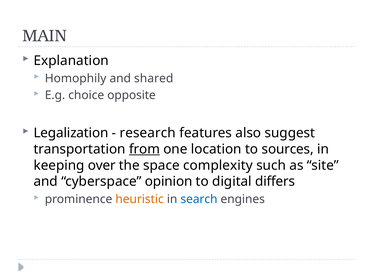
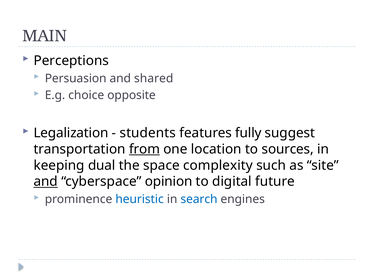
Explanation: Explanation -> Perceptions (71, 61)
Homophily: Homophily -> Persuasion (76, 79)
research: research -> students (148, 133)
also: also -> fully (248, 133)
over: over -> dual (102, 166)
and underline: none -> present (46, 182)
differs: differs -> future (275, 182)
heuristic colour: orange -> blue (140, 200)
